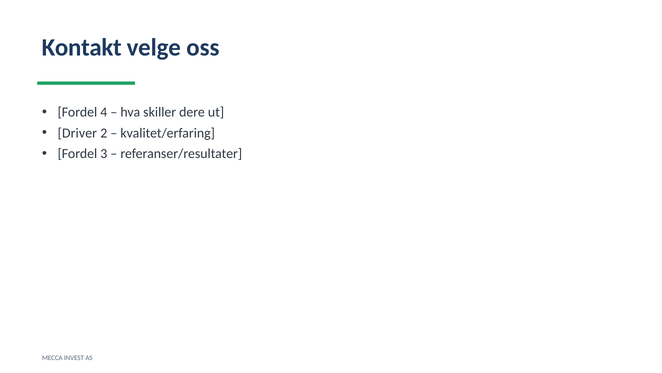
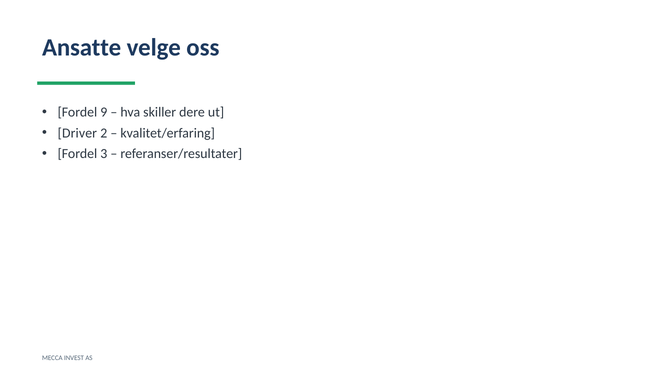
Kontakt: Kontakt -> Ansatte (82, 47)
4: 4 -> 9 (104, 112)
